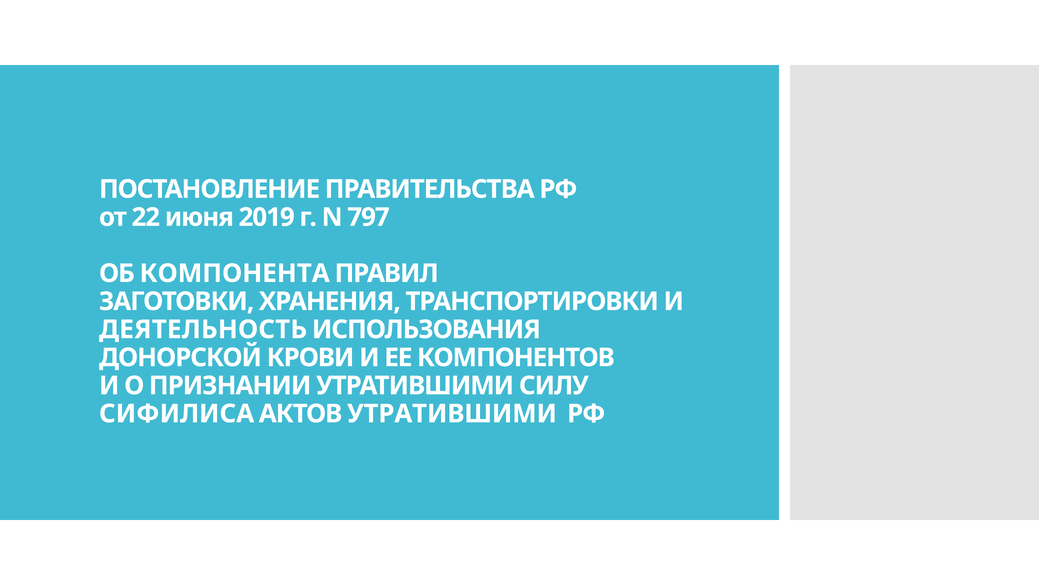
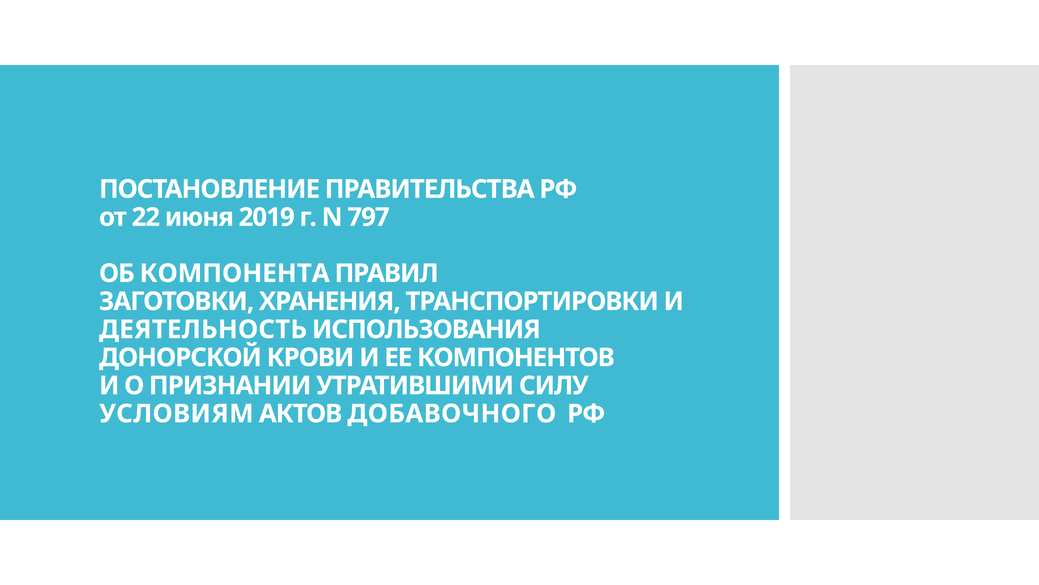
СИФИЛИСА: СИФИЛИСА -> УСЛОВИЯМ (176, 413)
АКТОВ УТРАТИВШИМИ: УТРАТИВШИМИ -> ДОБАВОЧНОГО (452, 413)
